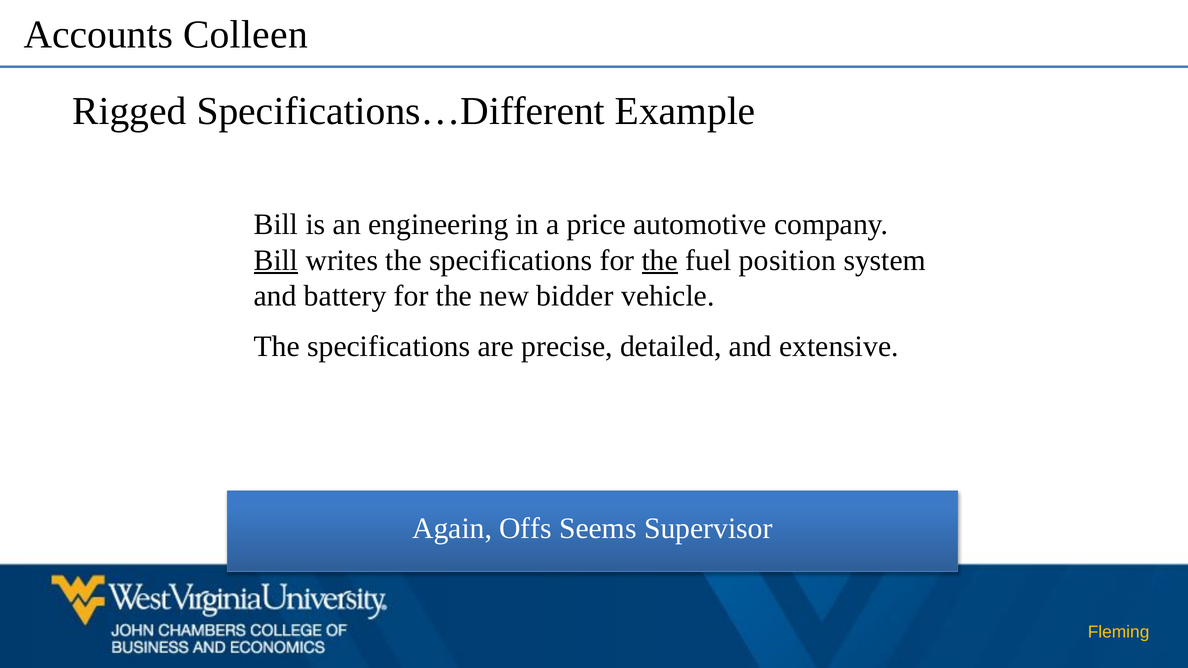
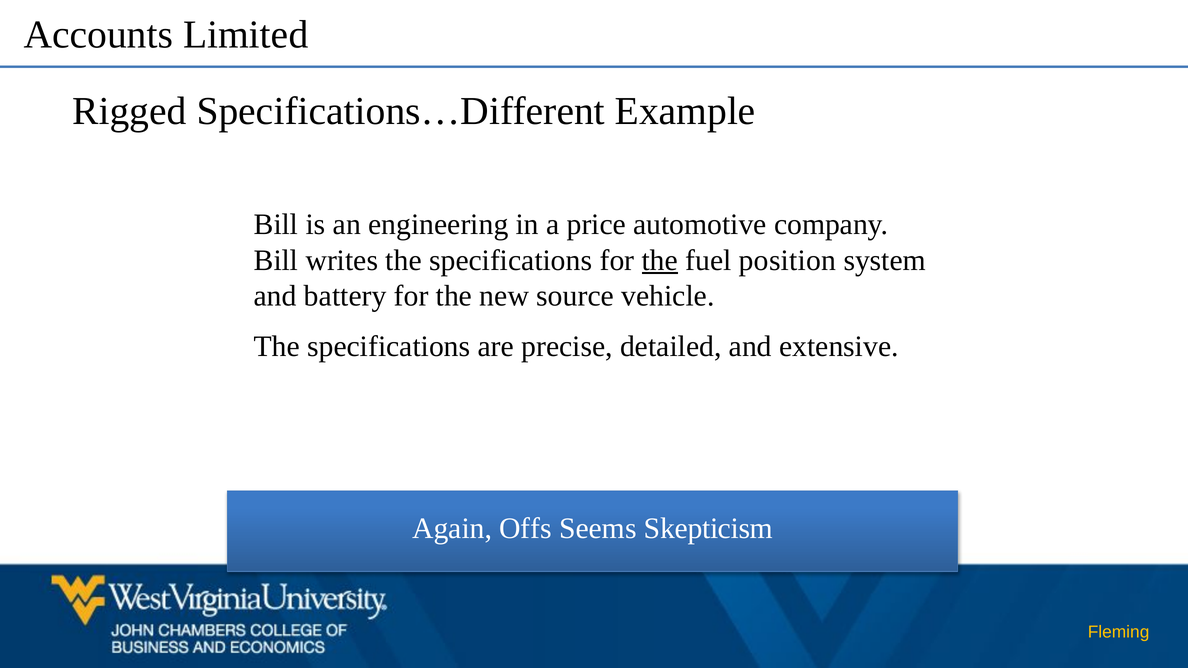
Colleen: Colleen -> Limited (246, 35)
Bill underline: present -> none (276, 260)
bidder: bidder -> source (575, 296)
Supervisor: Supervisor -> Skepticism (708, 529)
